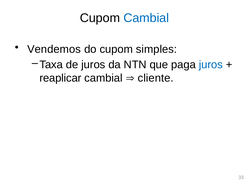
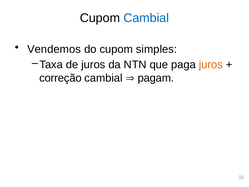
juros colour: blue -> orange (211, 65)
reaplicar: reaplicar -> correção (60, 78)
cliente: cliente -> pagam (156, 78)
